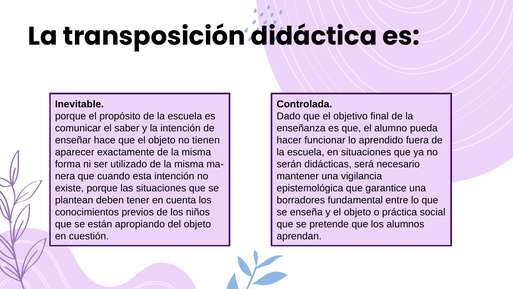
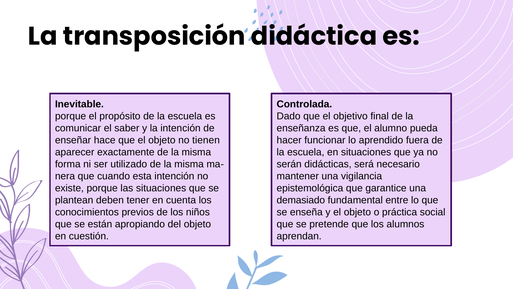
borradores: borradores -> demasiado (301, 200)
